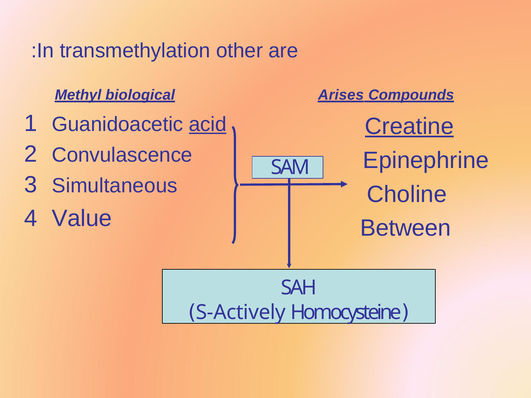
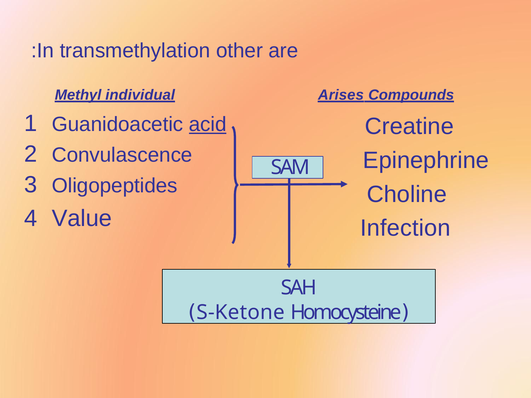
biological: biological -> individual (140, 95)
Creatine underline: present -> none (409, 126)
Simultaneous: Simultaneous -> Oligopeptides (115, 186)
Between: Between -> Infection (405, 228)
S-Actively: S-Actively -> S-Ketone (241, 313)
